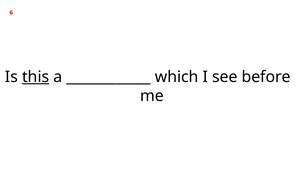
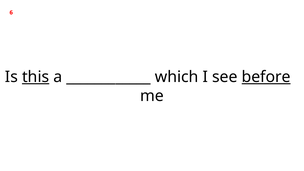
before underline: none -> present (266, 77)
